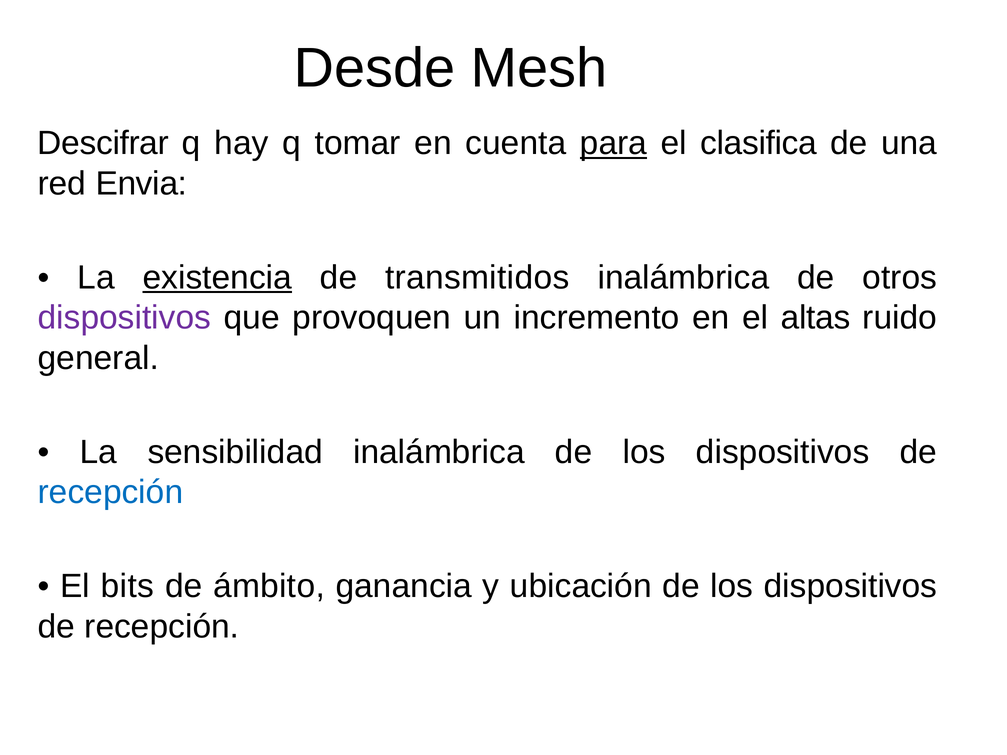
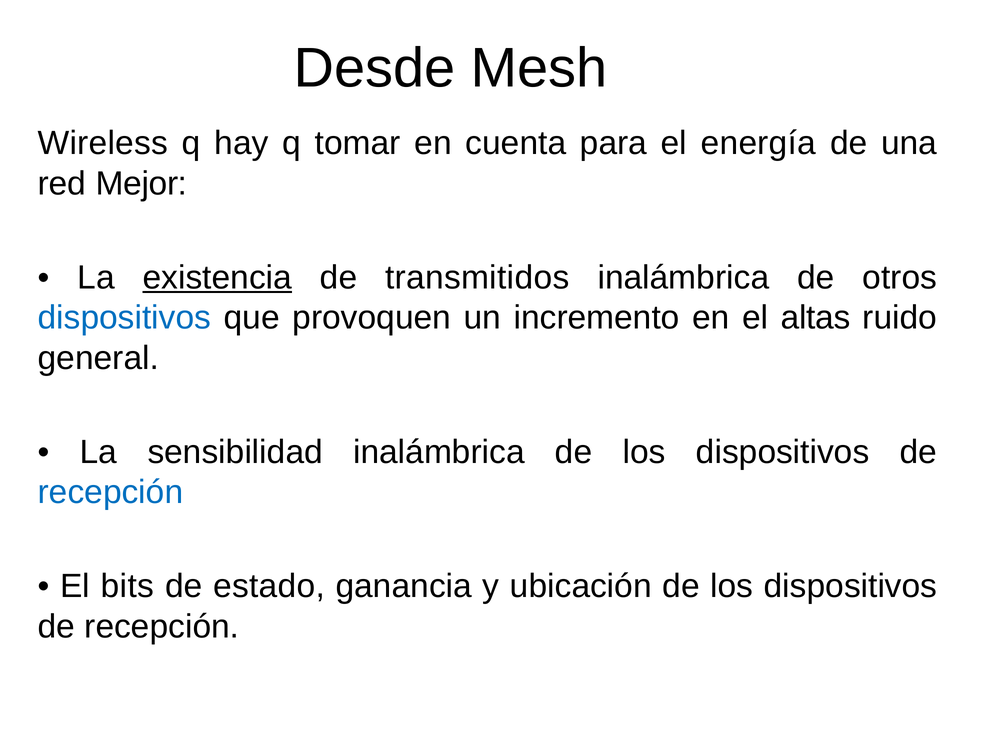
Descifrar: Descifrar -> Wireless (103, 143)
para underline: present -> none (614, 143)
clasifica: clasifica -> energía (758, 143)
Envia: Envia -> Mejor (141, 184)
dispositivos colour: purple -> blue (124, 318)
ámbito: ámbito -> estado (269, 586)
